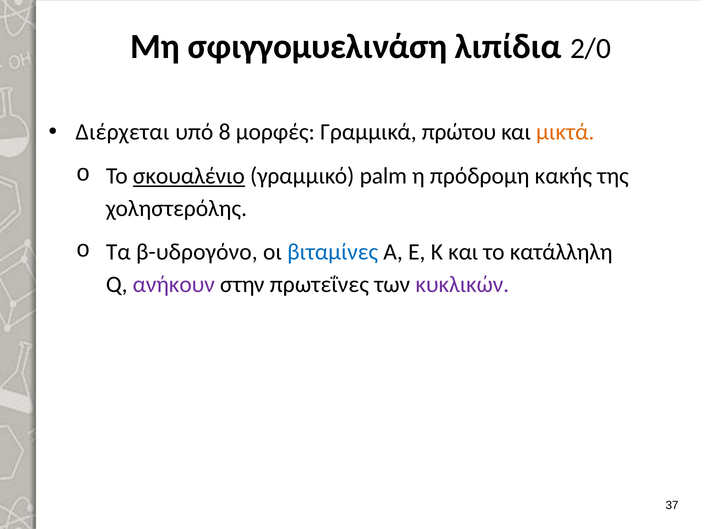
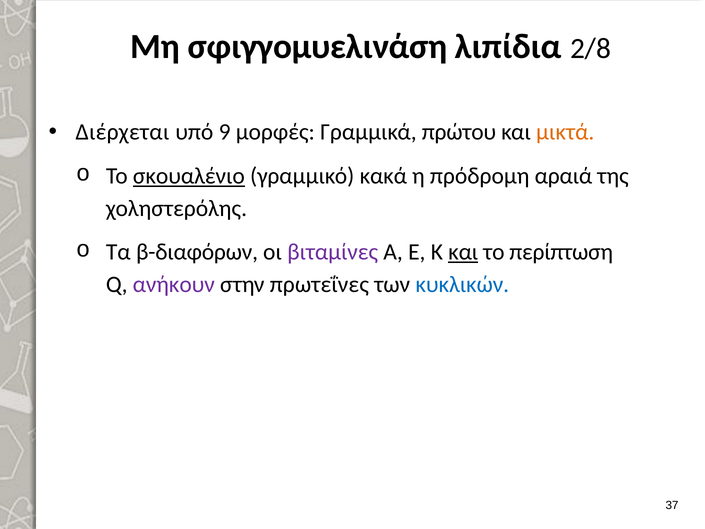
2/0: 2/0 -> 2/8 (591, 48)
8: 8 -> 9 (225, 132)
palm: palm -> κακά (383, 176)
κακής: κακής -> αραιά (564, 176)
β-υδρογόνο: β-υδρογόνο -> β-διαφόρων (197, 252)
βιταμίνες colour: blue -> purple (333, 252)
και underline: none -> present (463, 252)
κατάλληλη: κατάλληλη -> περίπτωση (561, 252)
κυκλικών colour: purple -> blue (462, 284)
